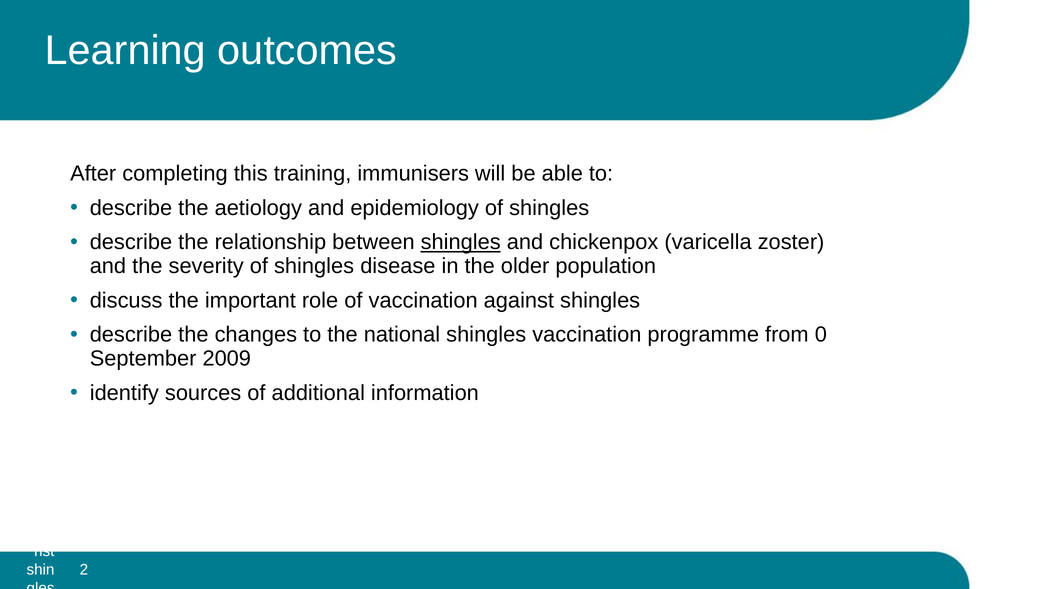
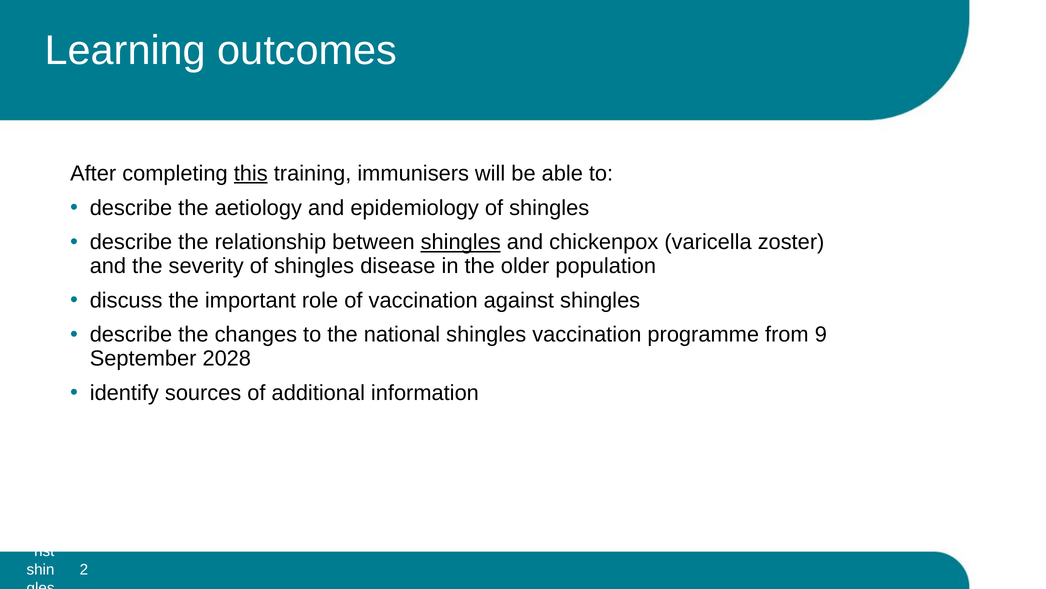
this underline: none -> present (251, 173)
0: 0 -> 9 (821, 334)
2009: 2009 -> 2028 (227, 358)
